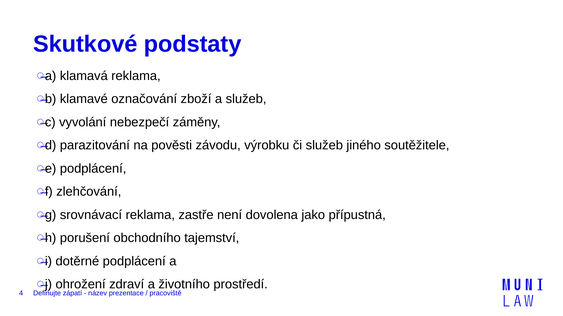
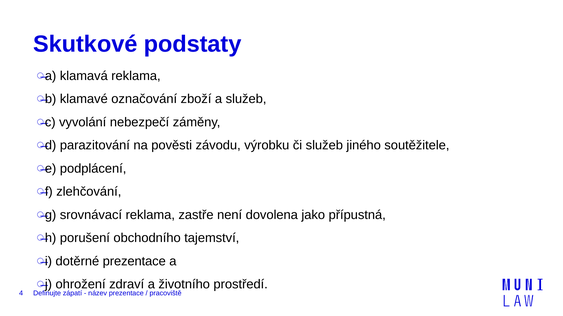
dotěrné podplácení: podplácení -> prezentace (134, 262)
